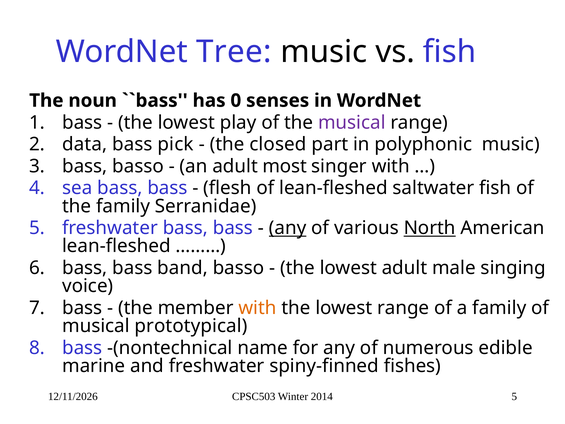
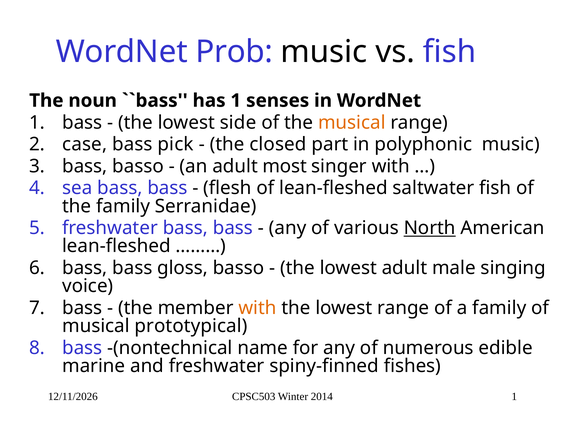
Tree: Tree -> Prob (234, 52)
has 0: 0 -> 1 (236, 101)
play: play -> side (238, 122)
musical colour: purple -> orange (352, 122)
data: data -> case (85, 144)
any underline: present -> none (288, 228)
band: band -> gloss (183, 268)
2014 5: 5 -> 1 (514, 396)
